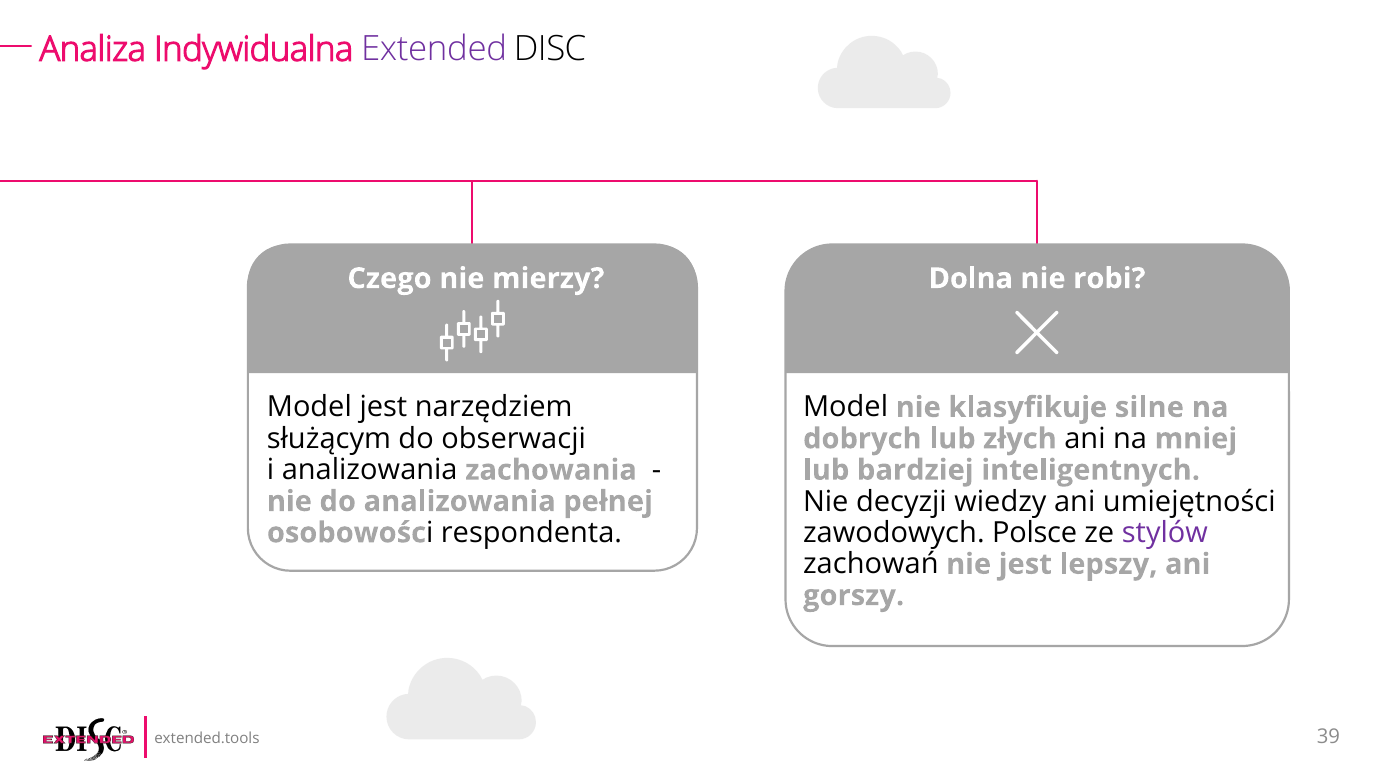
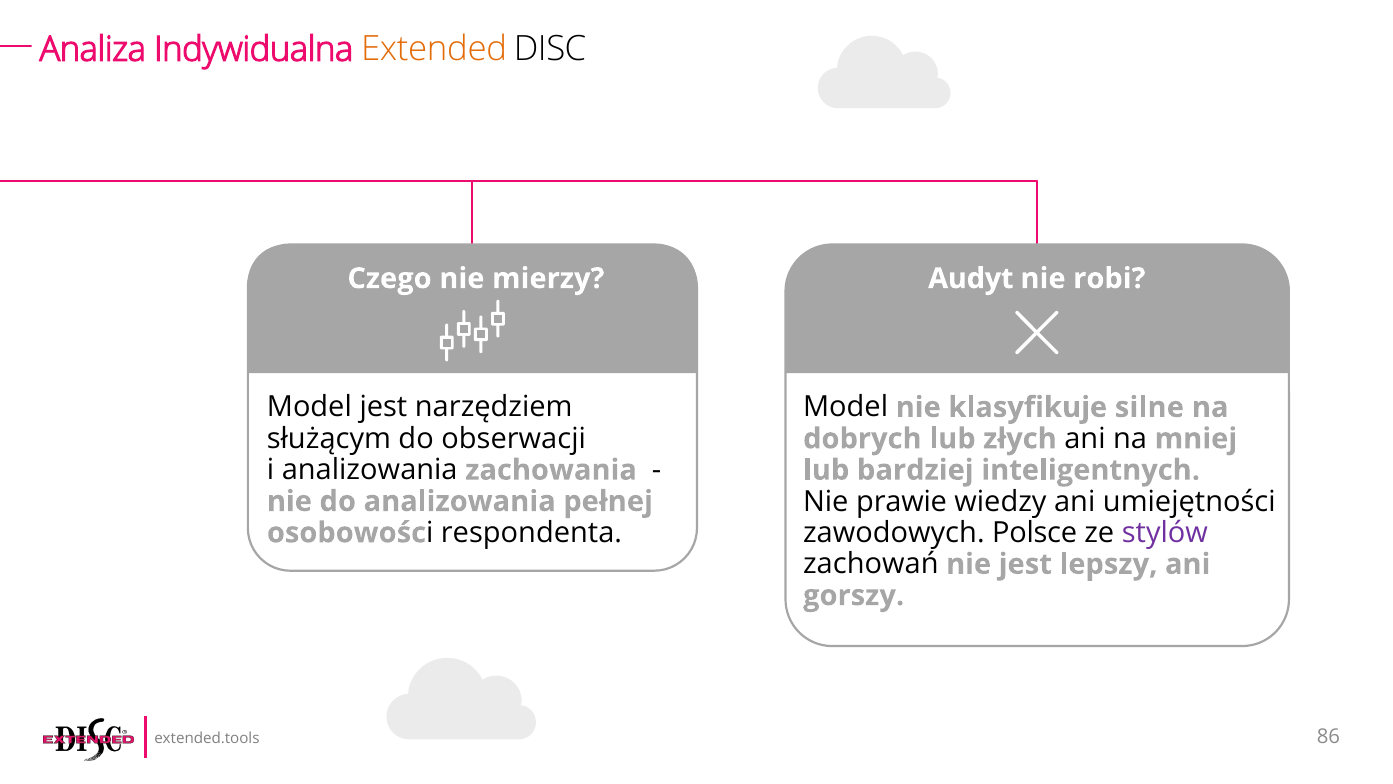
Extended colour: purple -> orange (434, 49)
Dolna: Dolna -> Audyt (971, 278)
decyzji: decyzji -> prawie (902, 501)
39: 39 -> 86 (1329, 736)
